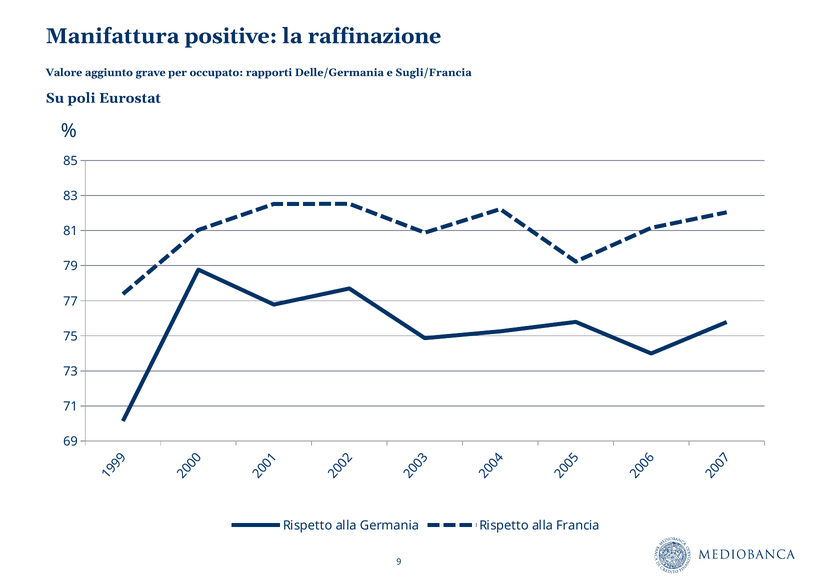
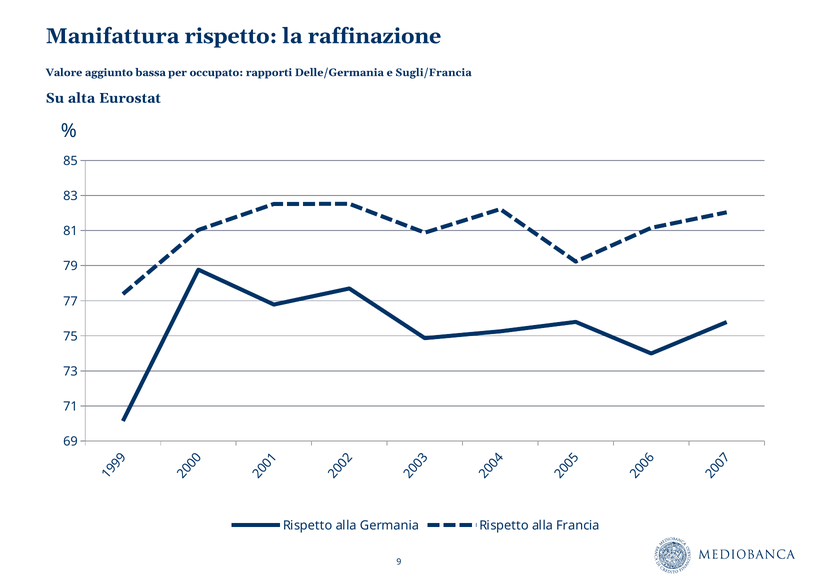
Manifattura positive: positive -> rispetto (231, 36)
grave: grave -> bassa (151, 73)
poli: poli -> alta (81, 98)
